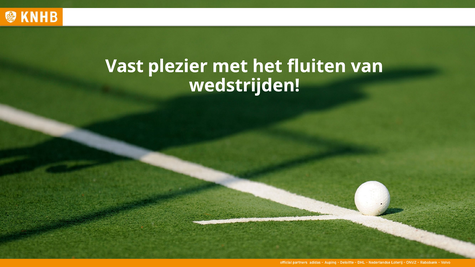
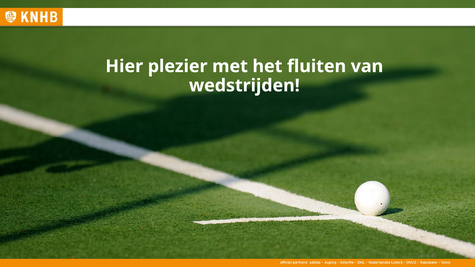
Vast: Vast -> Hier (124, 66)
